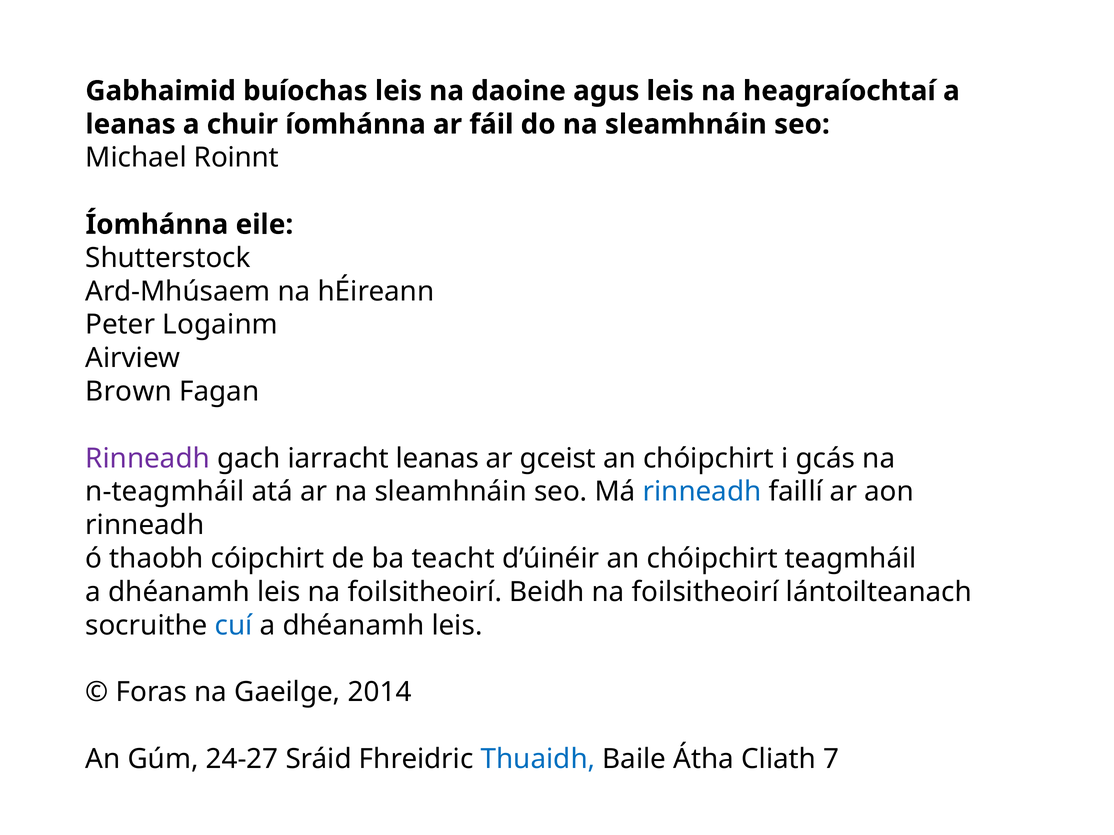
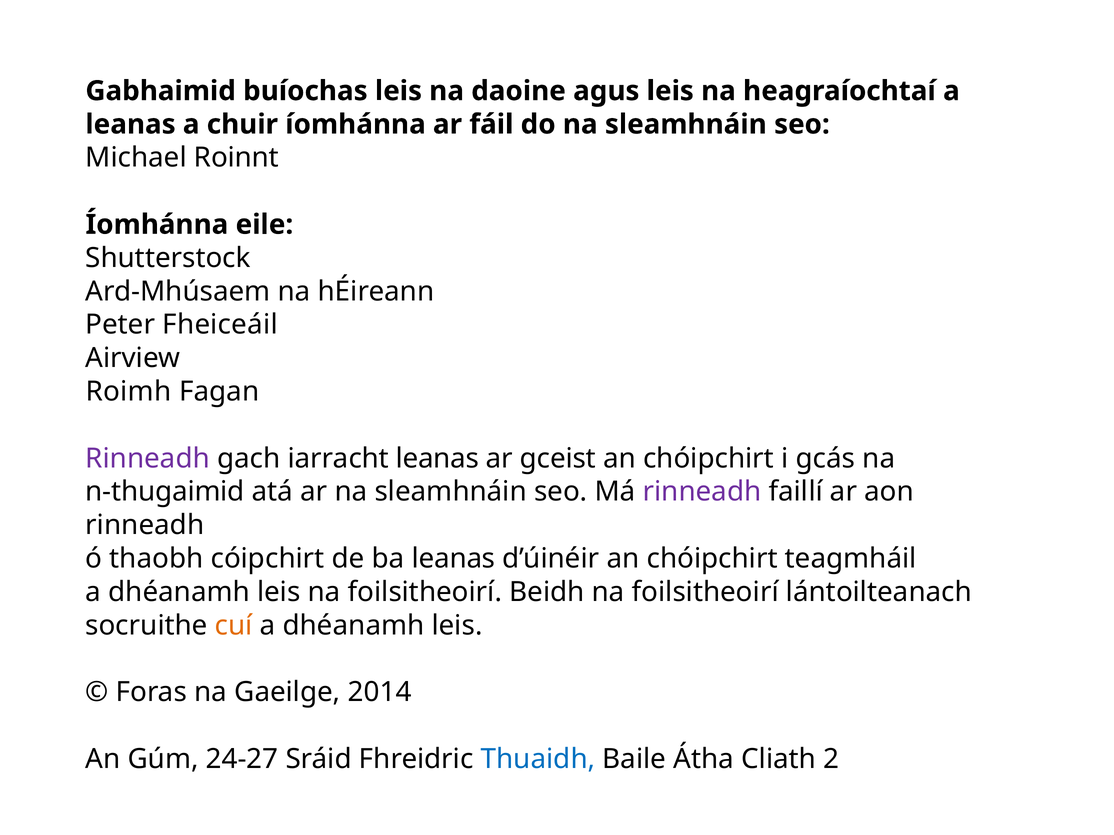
Logainm: Logainm -> Fheiceáil (220, 325)
Brown: Brown -> Roimh (129, 392)
n‑teagmháil: n‑teagmháil -> n‑thugaimid (165, 492)
rinneadh colour: blue -> purple (702, 492)
ba teacht: teacht -> leanas (453, 559)
cuí colour: blue -> orange (234, 626)
7: 7 -> 2 (831, 759)
